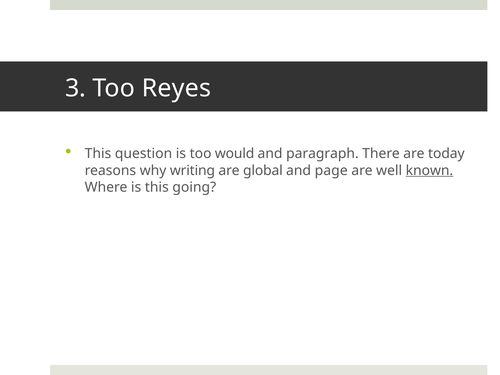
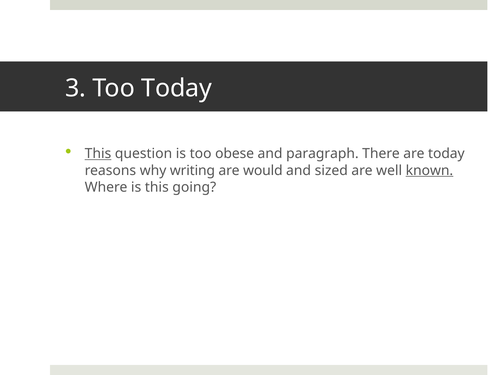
Too Reyes: Reyes -> Today (177, 88)
This underline: none -> present (98, 154)
would: would -> obese (235, 154)
global: global -> would (263, 170)
page: page -> sized (331, 170)
